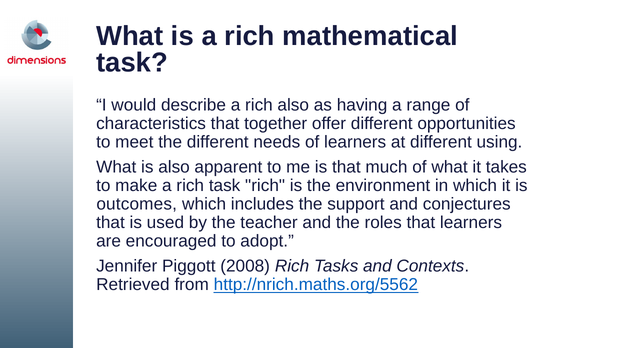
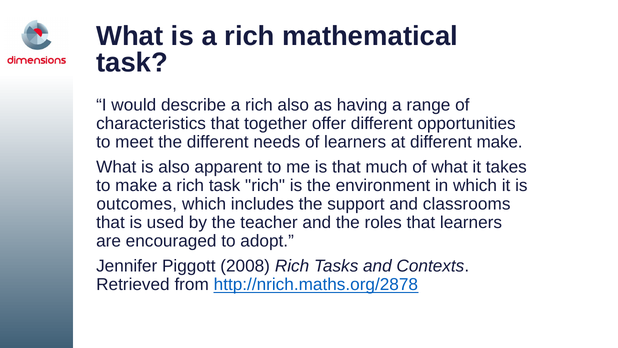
different using: using -> make (500, 142)
conjectures: conjectures -> classrooms (467, 204)
http://nrich.maths.org/5562: http://nrich.maths.org/5562 -> http://nrich.maths.org/2878 (316, 284)
